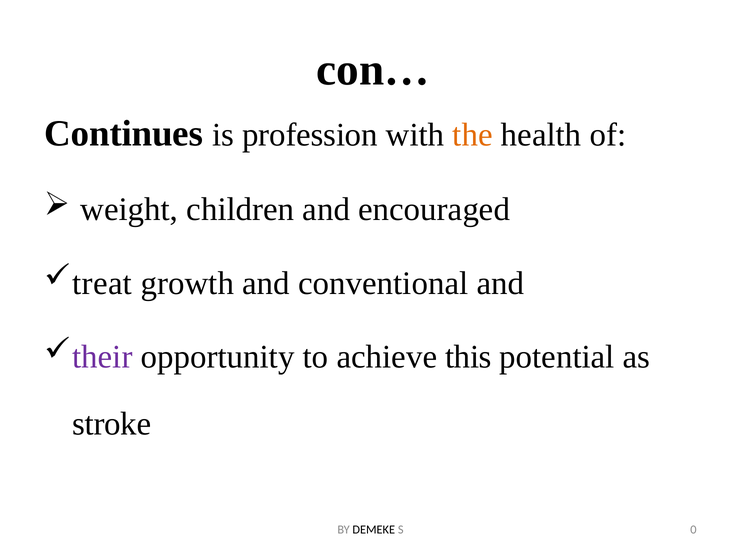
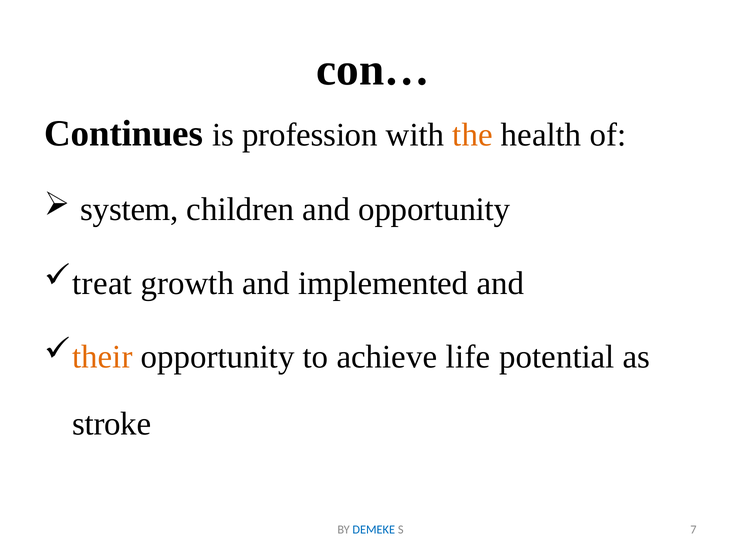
weight: weight -> system (129, 210)
and encouraged: encouraged -> opportunity (434, 210)
conventional: conventional -> implemented (383, 284)
their colour: purple -> orange (102, 357)
this: this -> life (468, 357)
DEMEKE colour: black -> blue (374, 531)
0: 0 -> 7 (693, 531)
